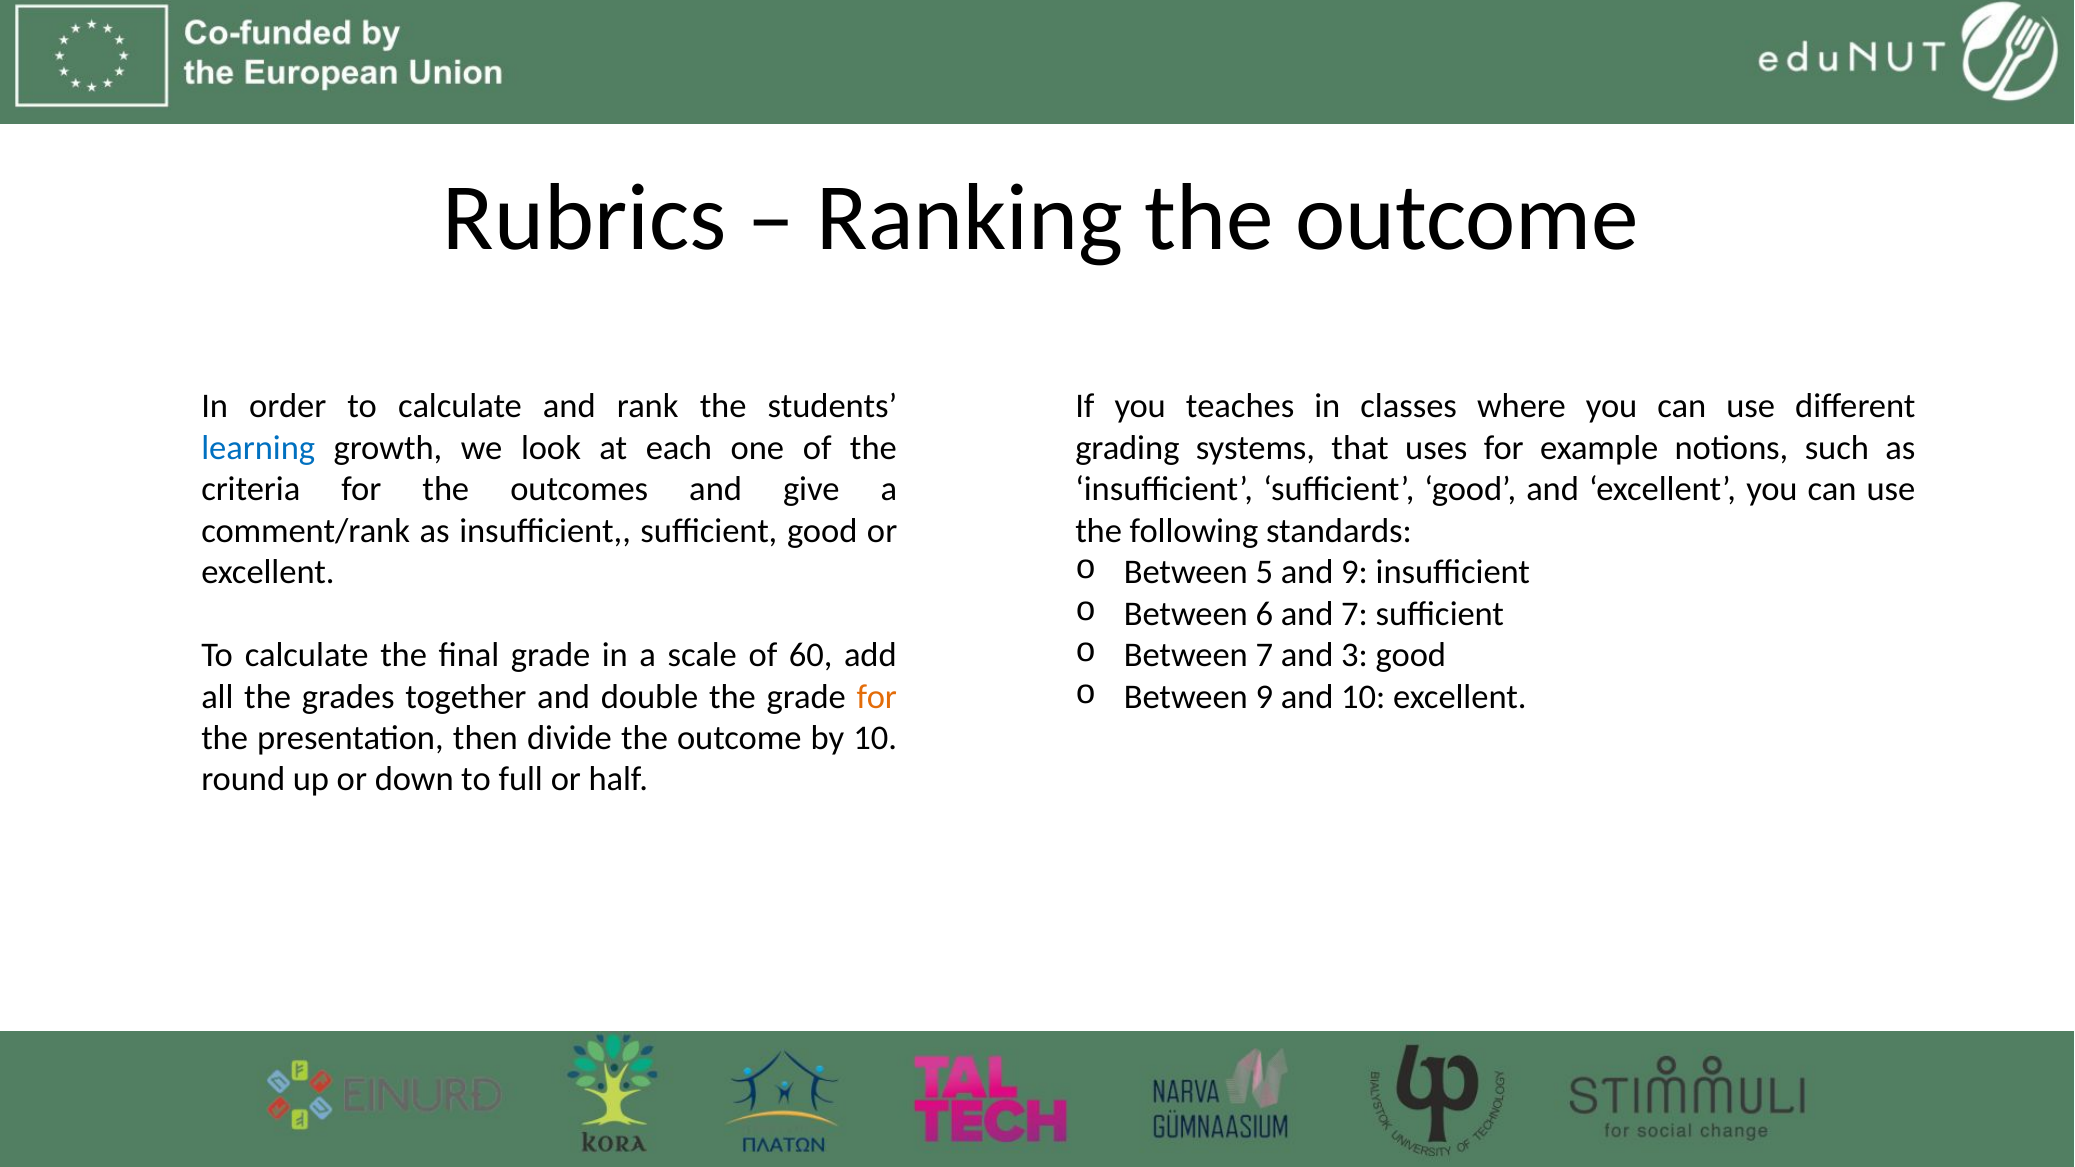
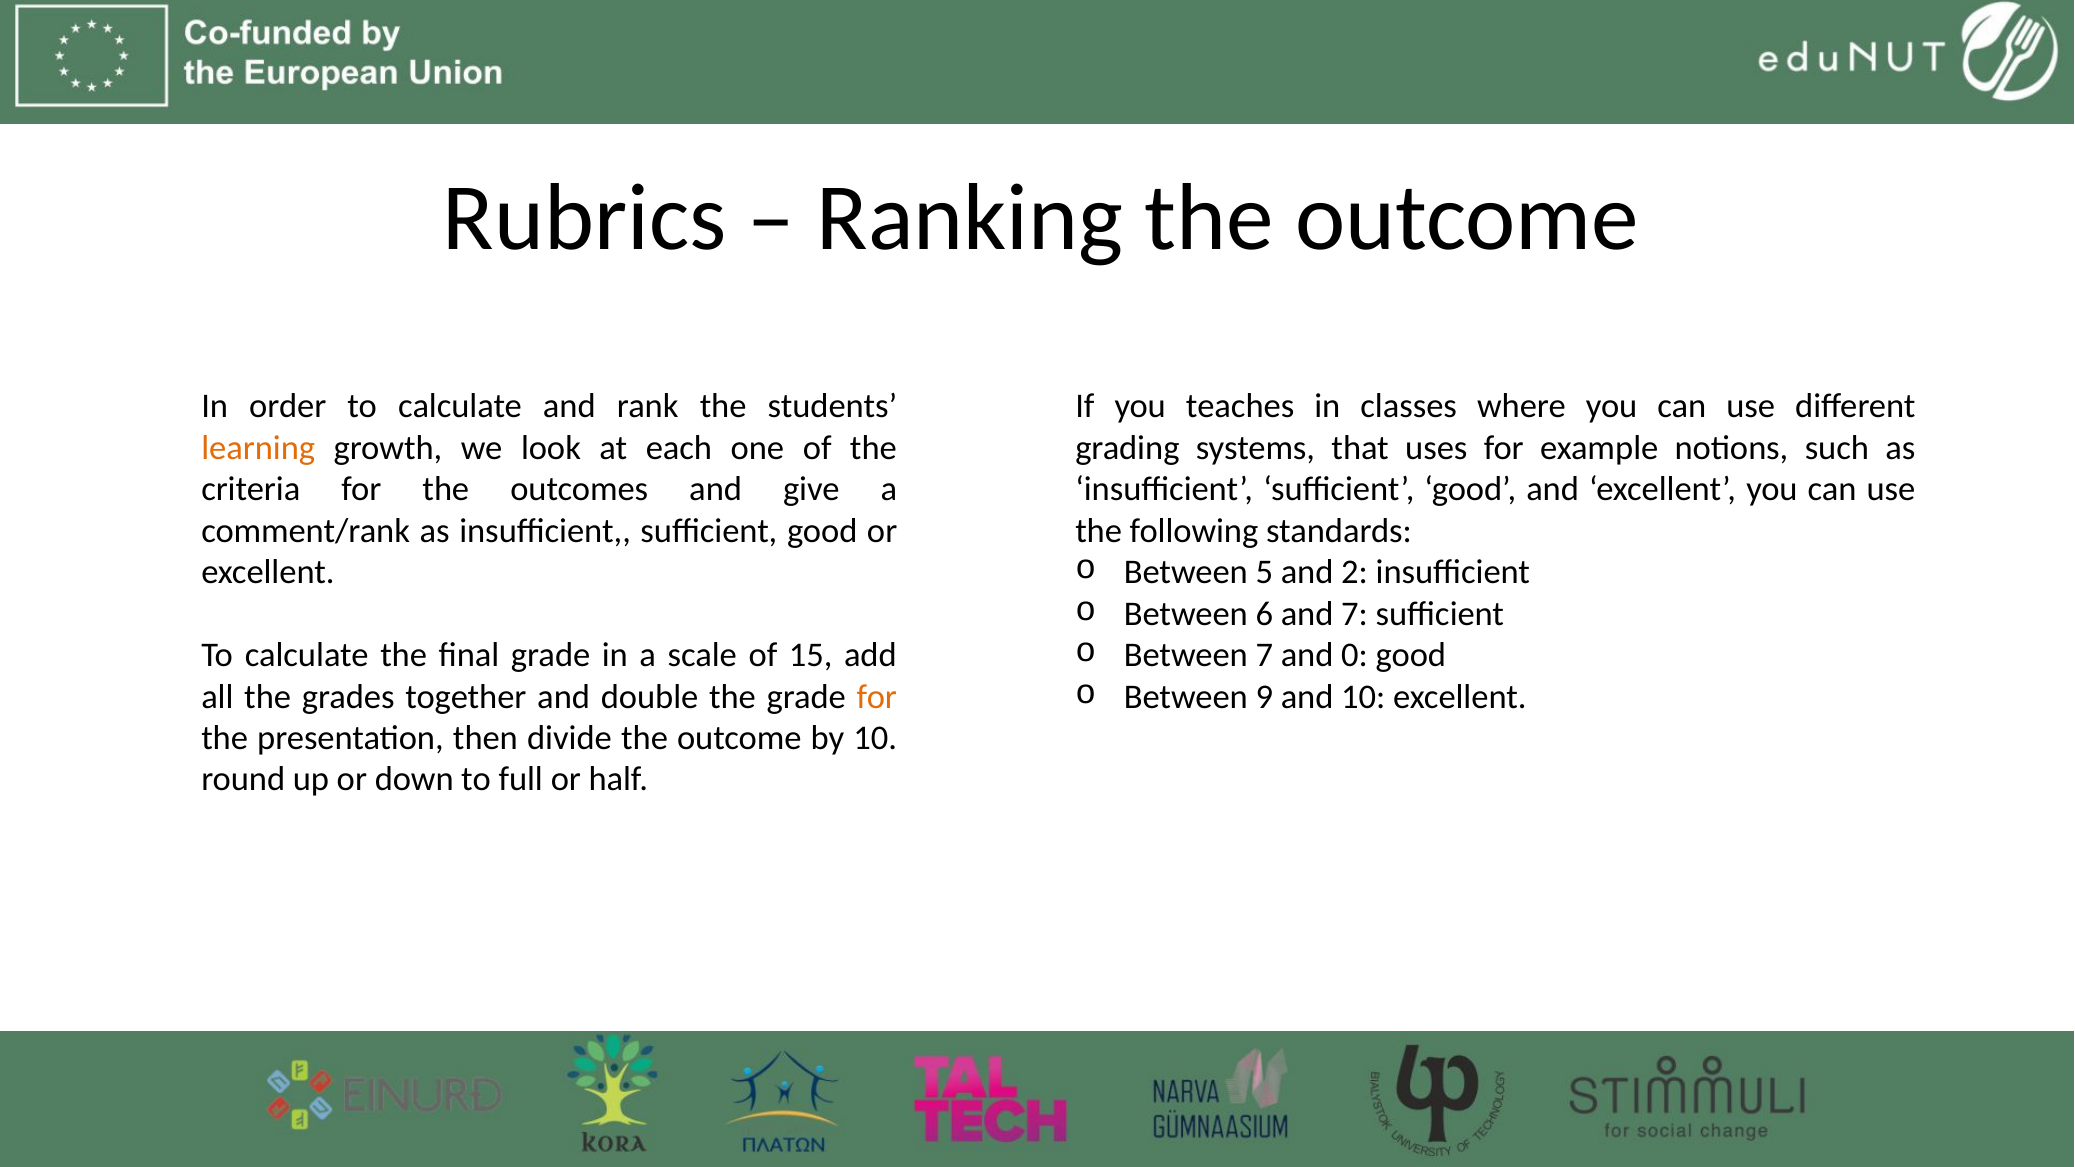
learning colour: blue -> orange (258, 448)
and 9: 9 -> 2 (1355, 572)
3: 3 -> 0 (1355, 655)
60: 60 -> 15 (811, 655)
